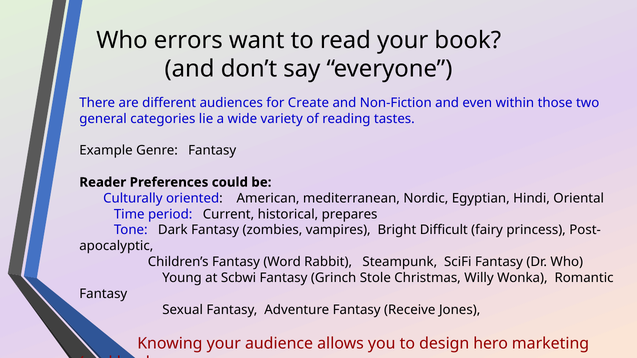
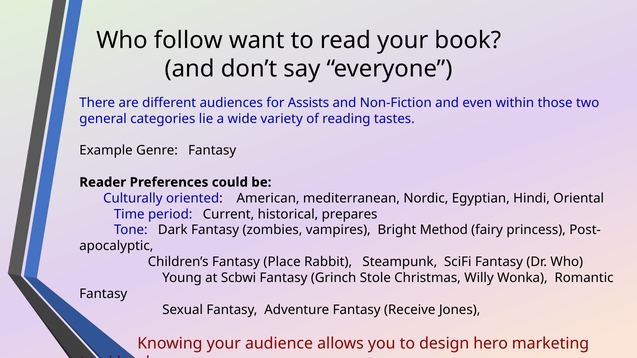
errors: errors -> follow (188, 40)
Create: Create -> Assists (309, 103)
Difficult: Difficult -> Method (444, 230)
Word: Word -> Place (282, 262)
